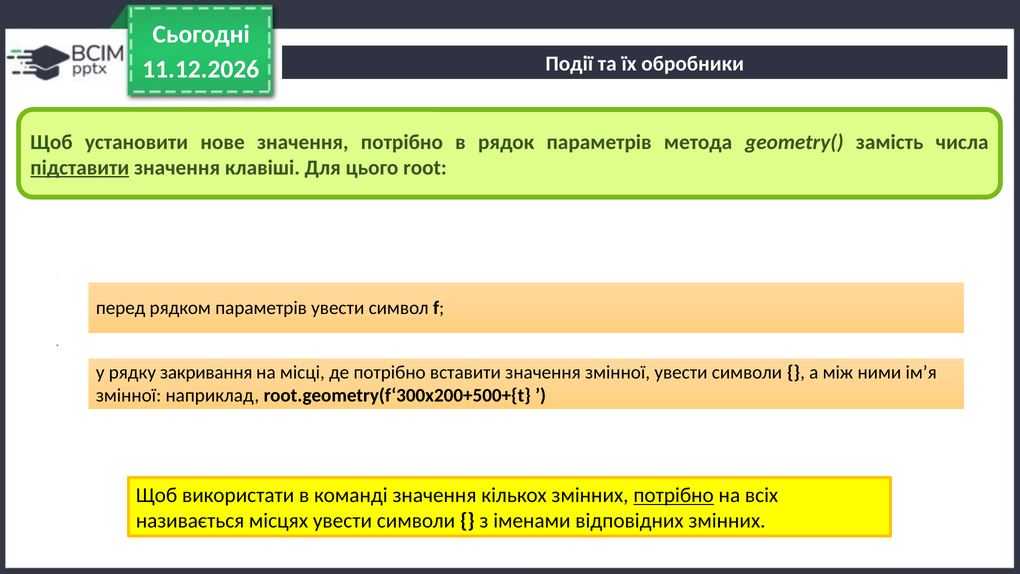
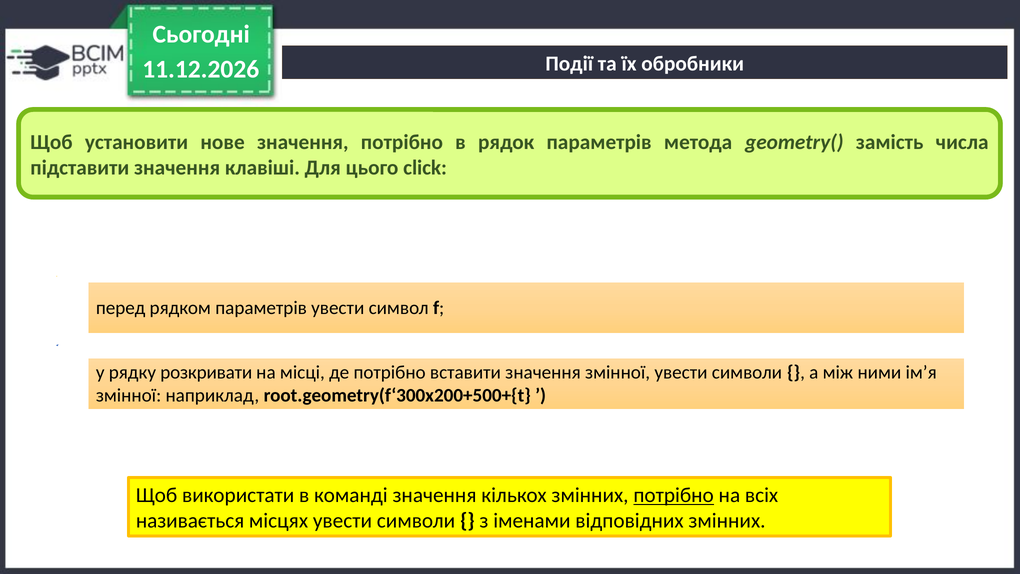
підставити underline: present -> none (80, 167)
root: root -> click (425, 167)
закривання: закривання -> розкривати (206, 372)
